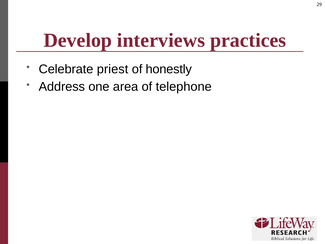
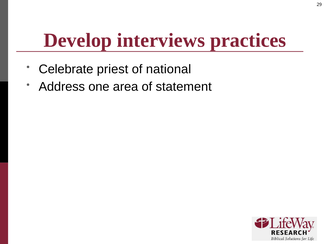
honestly: honestly -> national (169, 69)
telephone: telephone -> statement (184, 87)
